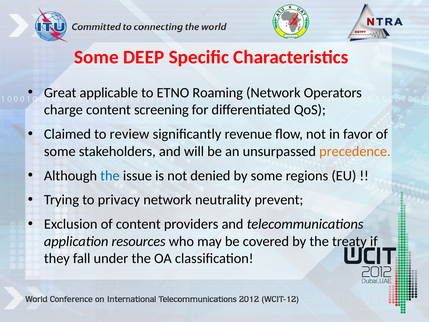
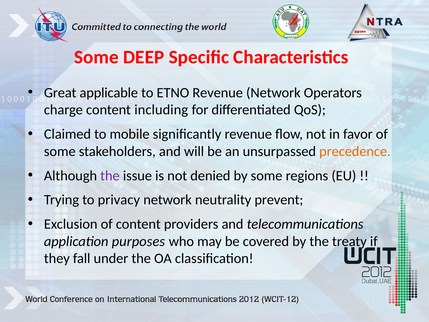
ETNO Roaming: Roaming -> Revenue (218, 93)
screening: screening -> including (161, 110)
review: review -> mobile (130, 134)
the colour: blue -> purple (110, 175)
resources: resources -> purposes (138, 241)
